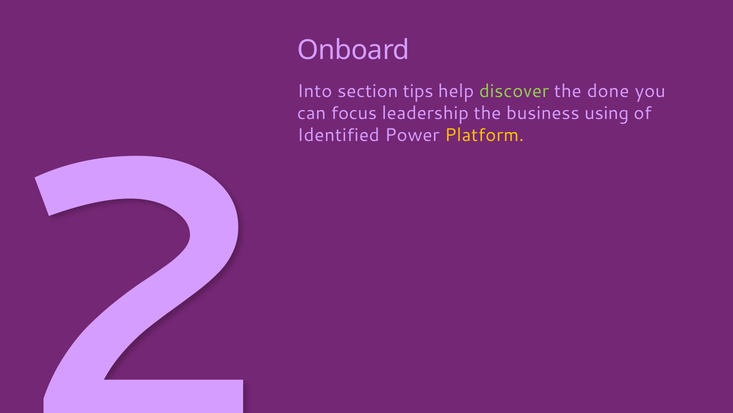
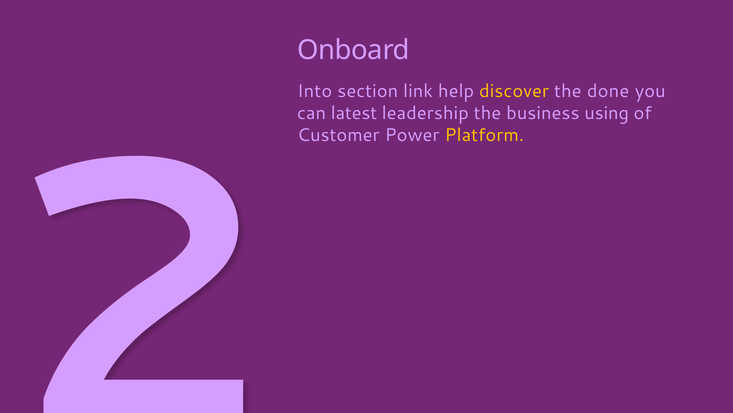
tips: tips -> link (418, 91)
discover colour: light green -> yellow (514, 91)
focus: focus -> latest (354, 113)
Identified: Identified -> Customer (338, 135)
